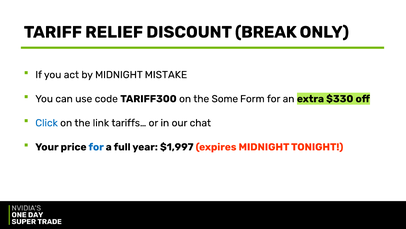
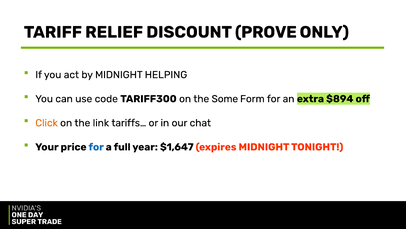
BREAK: BREAK -> PROVE (266, 32)
MISTAKE: MISTAKE -> HELPING (166, 75)
$330: $330 -> $894 (340, 99)
Click colour: blue -> orange (47, 123)
$1,997: $1,997 -> $1,647 (177, 147)
